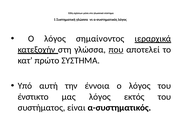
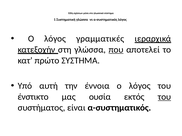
σημαίνοντος: σημαίνοντος -> γραμματικές (100, 39)
μας λόγος: λόγος -> ουσία (100, 97)
του underline: none -> present (164, 97)
